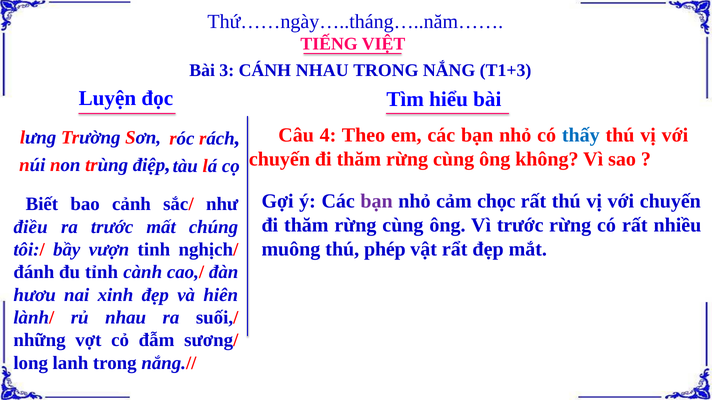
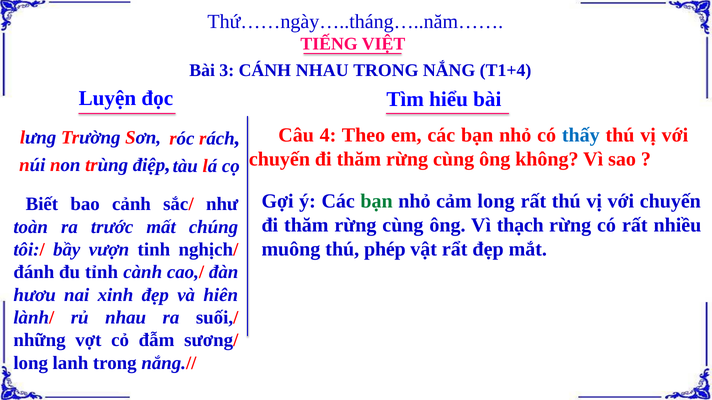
T1+3: T1+3 -> T1+4 (506, 70)
bạn colour: purple -> green (377, 201)
cảm chọc: chọc -> long (496, 201)
Vì trước: trước -> thạch (520, 225)
điều: điều -> toàn (31, 227)
